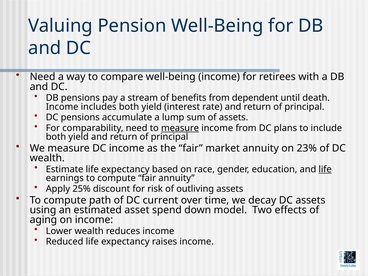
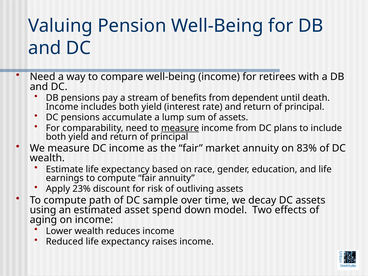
23%: 23% -> 83% (307, 148)
life underline: present -> none (325, 169)
25%: 25% -> 23% (82, 189)
current: current -> sample (160, 200)
